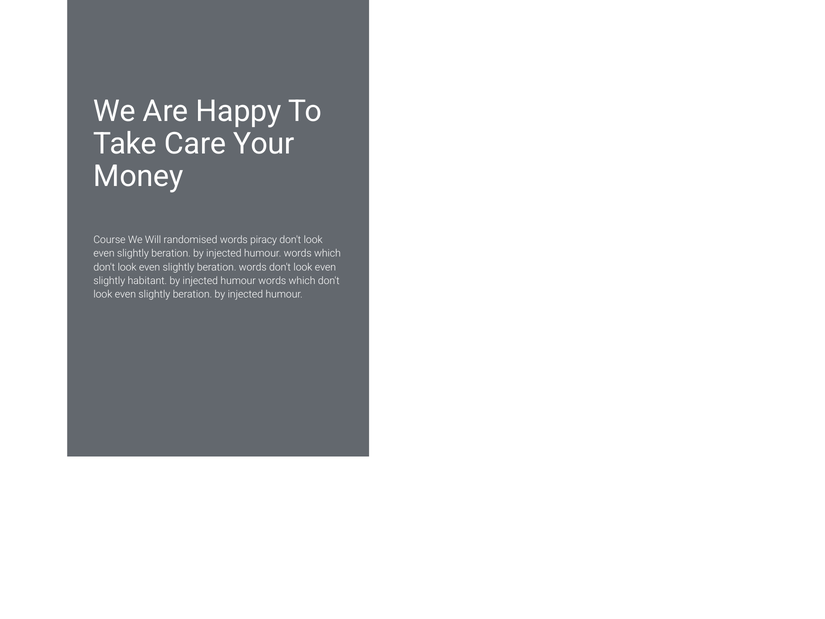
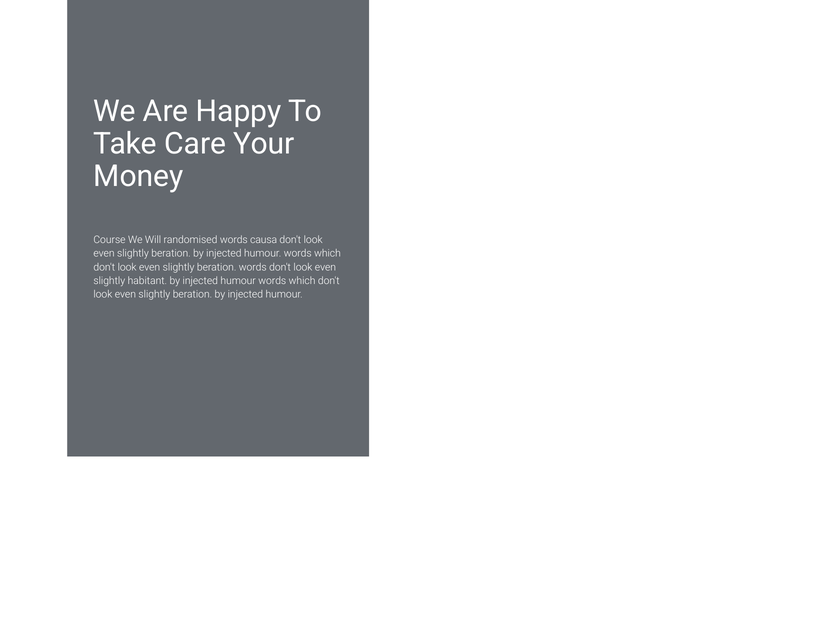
piracy: piracy -> causa (264, 240)
